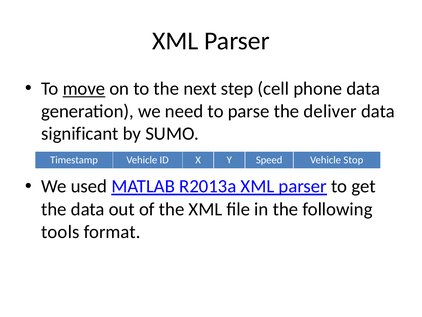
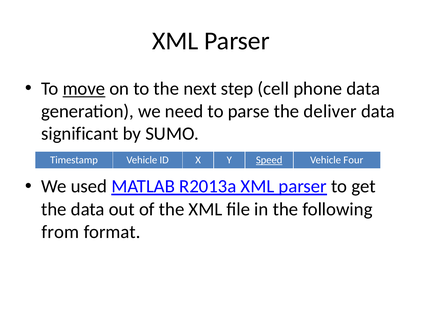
Speed underline: none -> present (269, 160)
Stop: Stop -> Four (353, 160)
tools: tools -> from (60, 232)
